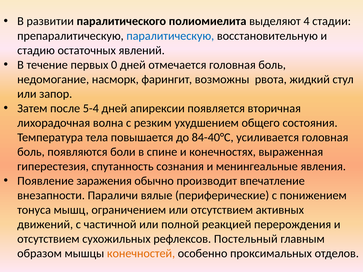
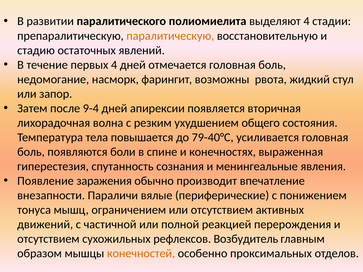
паралитическую colour: blue -> orange (170, 36)
первых 0: 0 -> 4 (114, 65)
5-4: 5-4 -> 9-4 (91, 108)
84-40°С: 84-40°С -> 79-40°С (213, 137)
Постельный: Постельный -> Возбудитель (246, 239)
